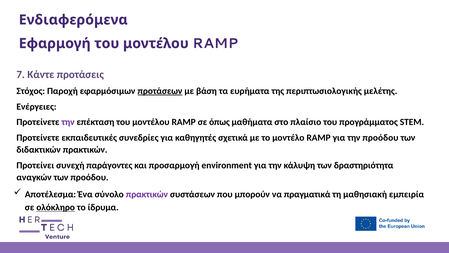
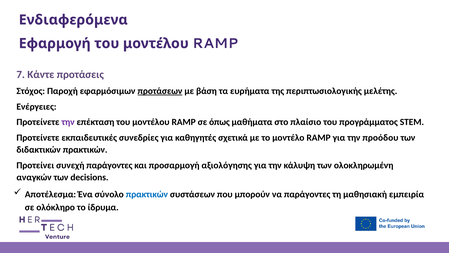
environment: environment -> αξιολόγησης (227, 165)
δραστηριότητα: δραστηριότητα -> ολοκληρωμένη (364, 165)
των προόδου: προόδου -> decisions (89, 177)
πρακτικών colour: purple -> blue (147, 194)
να πραγματικά: πραγματικά -> παράγοντες (307, 194)
ολόκληρο underline: present -> none (56, 207)
